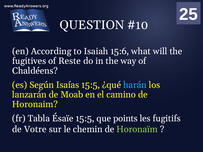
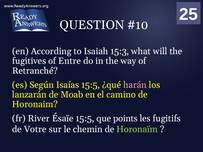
15:6: 15:6 -> 15:3 (120, 51)
Reste: Reste -> Entre (70, 61)
Chaldéens: Chaldéens -> Retranché (35, 71)
harán colour: light blue -> pink (135, 85)
Tabla: Tabla -> River (39, 119)
